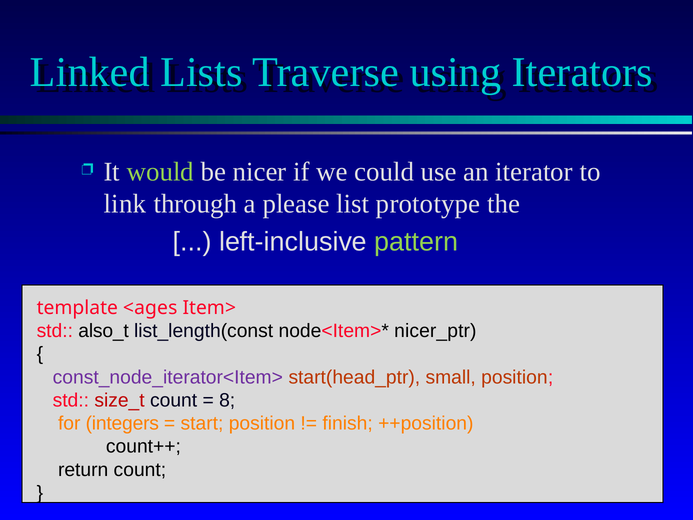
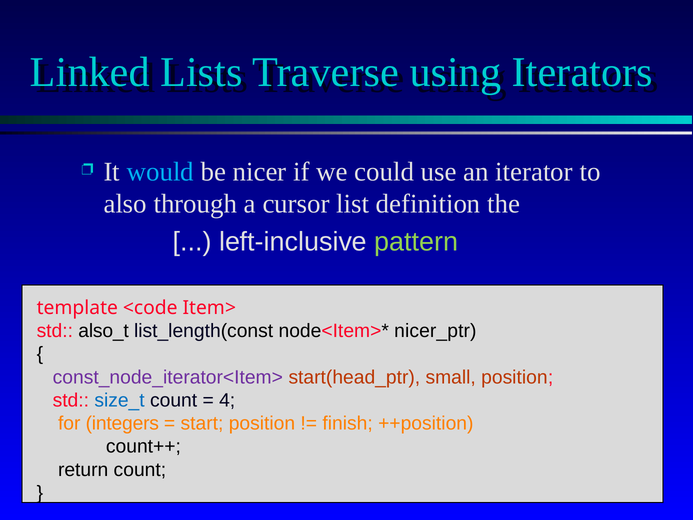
would colour: light green -> light blue (160, 172)
link: link -> also (125, 204)
please: please -> cursor (296, 204)
prototype: prototype -> definition (428, 204)
<ages: <ages -> <code (150, 308)
size_t colour: red -> blue (120, 400)
8: 8 -> 4 (227, 400)
